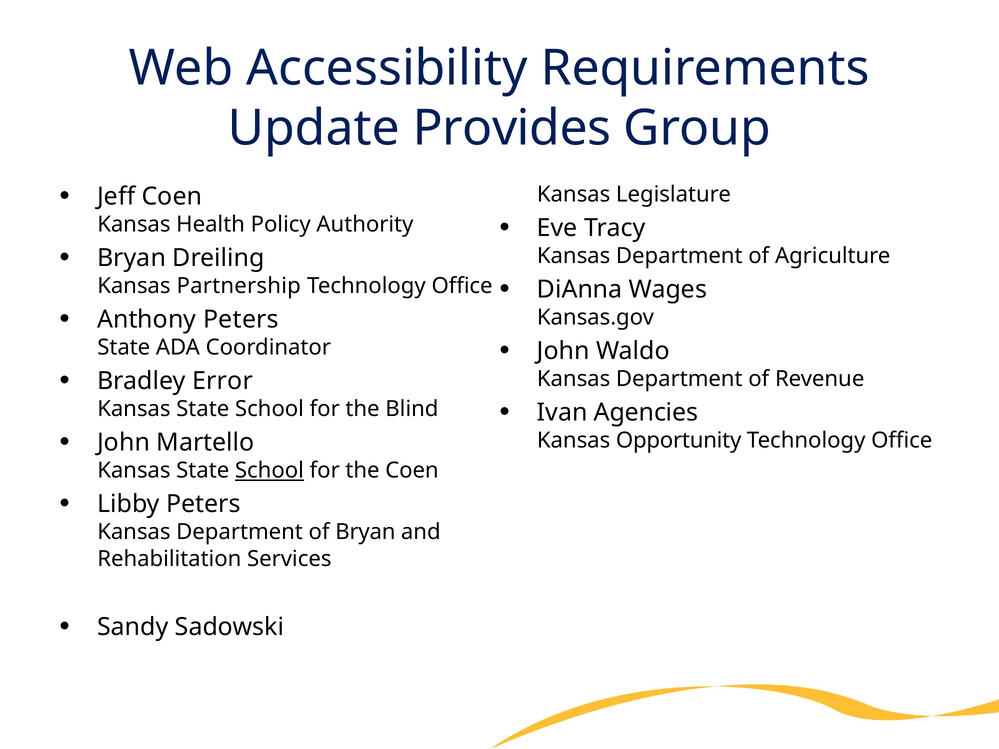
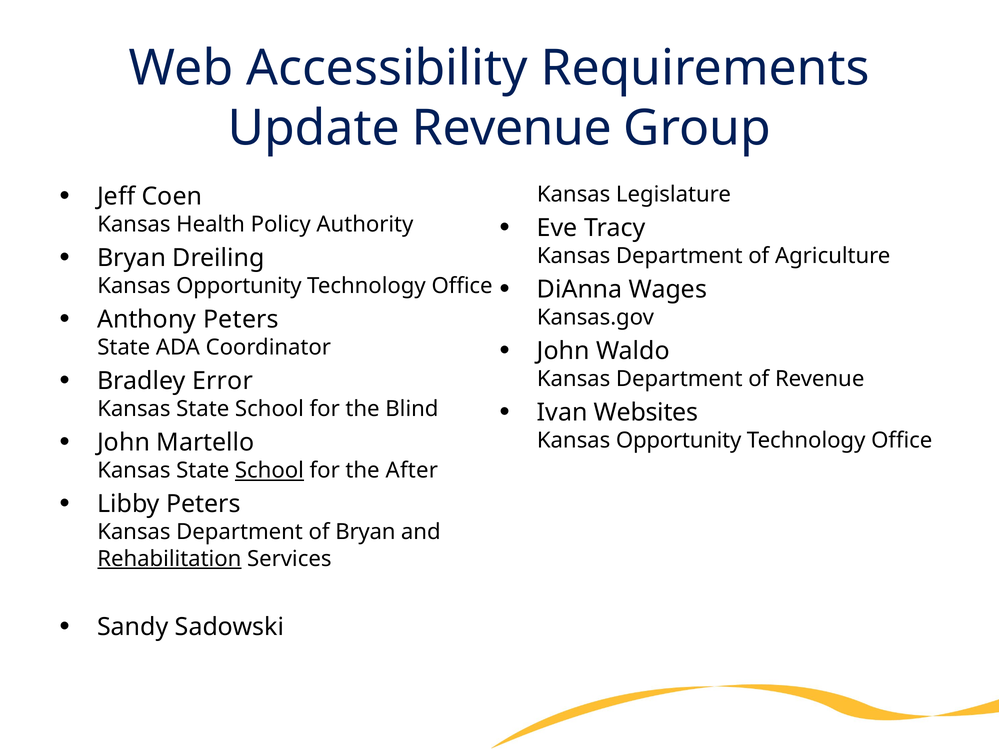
Update Provides: Provides -> Revenue (512, 128)
Partnership: Partnership -> Opportunity (239, 286)
Agencies: Agencies -> Websites (646, 413)
the Coen: Coen -> After (412, 471)
Rehabilitation underline: none -> present (169, 559)
